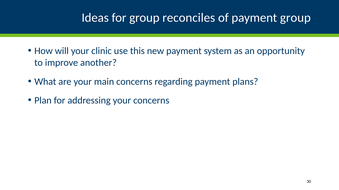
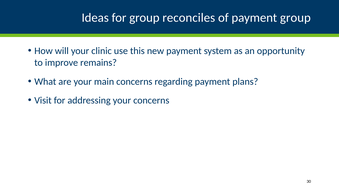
another: another -> remains (99, 63)
Plan: Plan -> Visit (43, 101)
